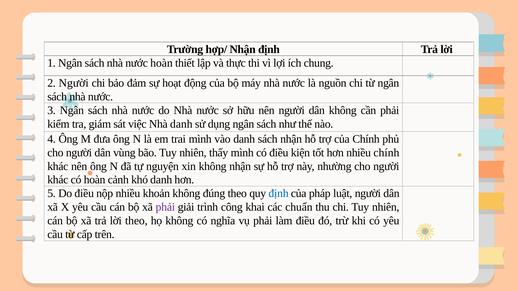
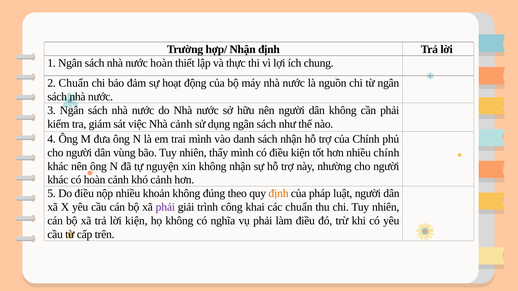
2 Người: Người -> Chuẩn (74, 83)
Nhà danh: danh -> cảnh (181, 124)
khó danh: danh -> cảnh (161, 180)
định colour: blue -> orange (279, 194)
lời theo: theo -> kiện (136, 221)
